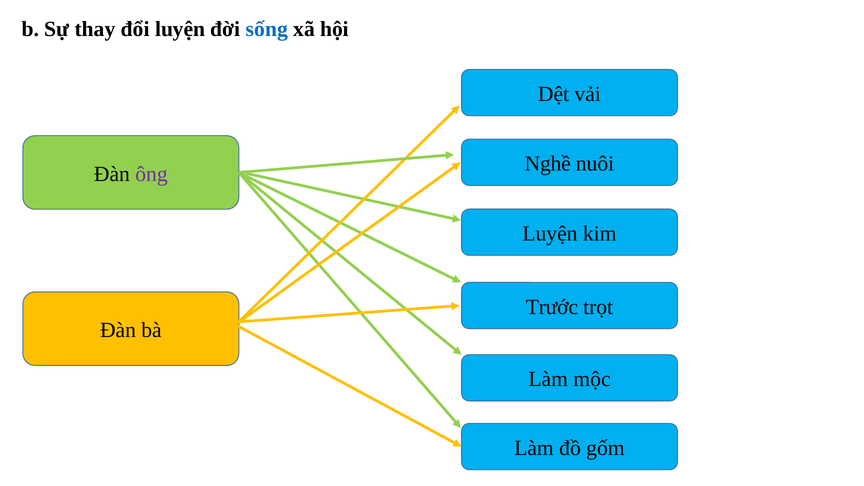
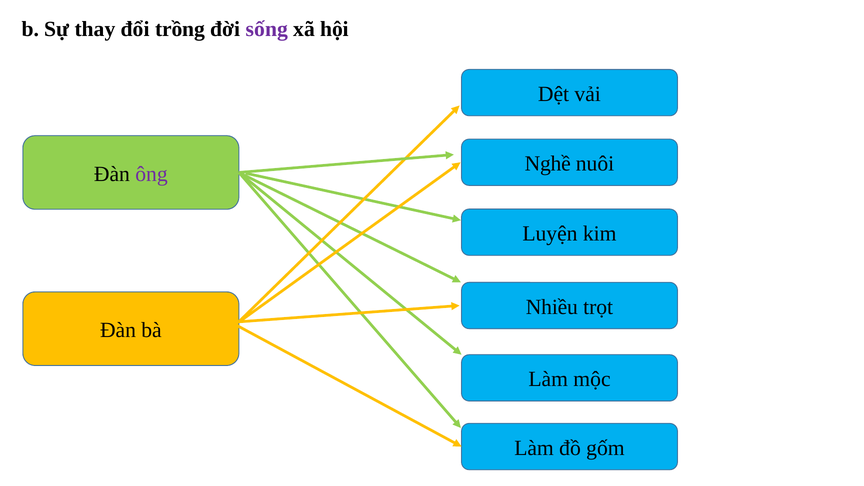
đổi luyện: luyện -> trồng (180, 29)
sống colour: blue -> purple (267, 29)
Trước: Trước -> Nhiều (552, 307)
